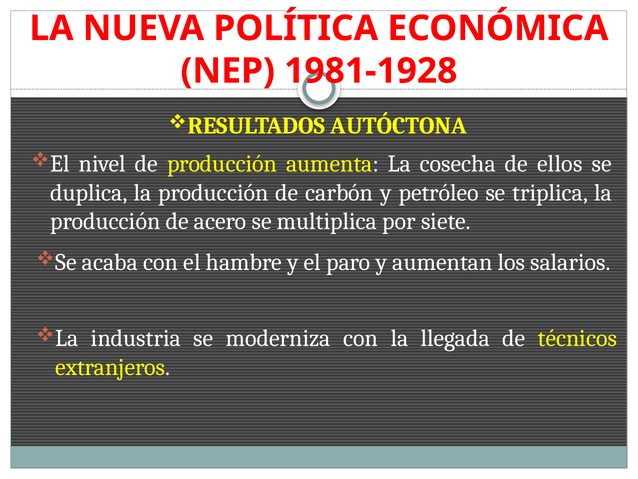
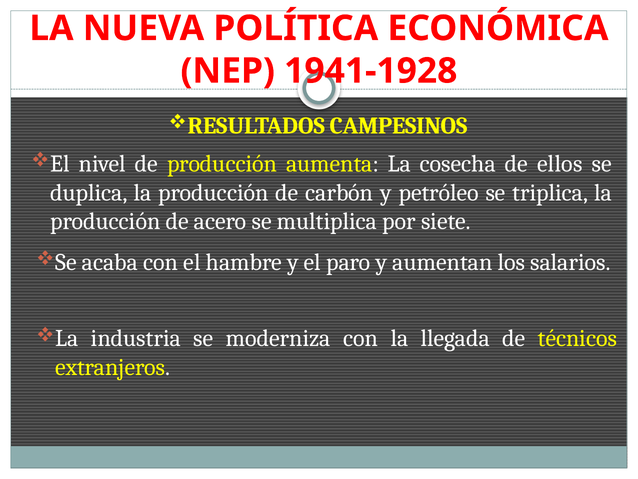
1981-1928: 1981-1928 -> 1941-1928 (371, 71)
AUTÓCTONA: AUTÓCTONA -> CAMPESINOS (399, 126)
